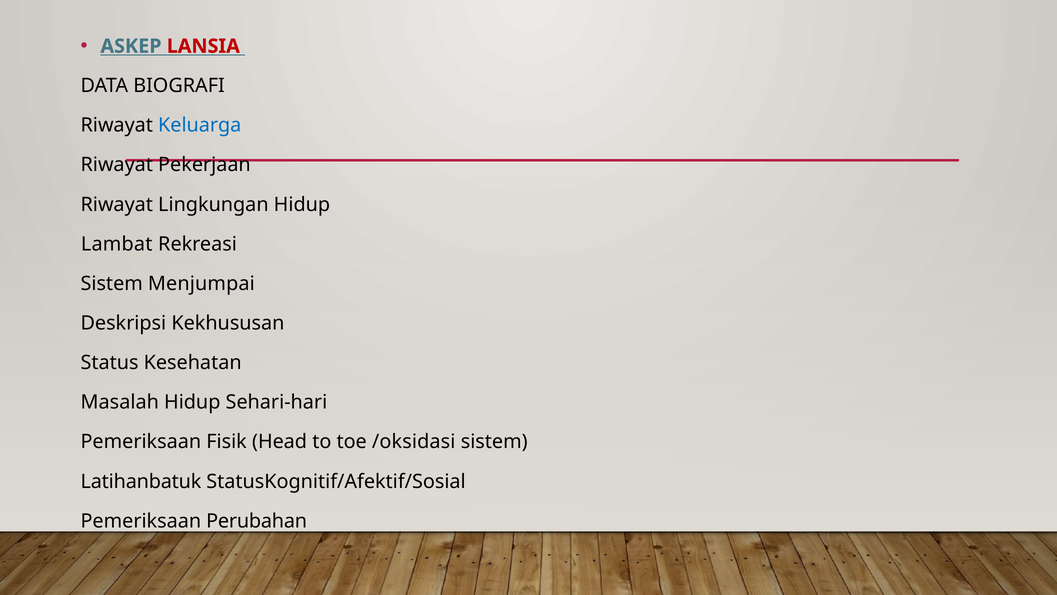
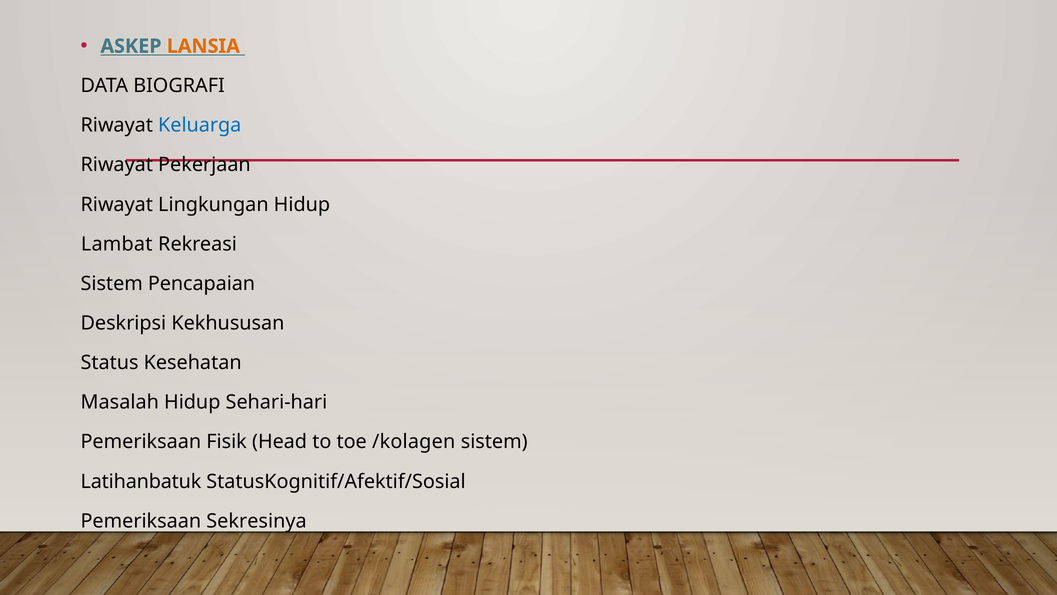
LANSIA colour: red -> orange (203, 46)
Menjumpai: Menjumpai -> Pencapaian (202, 283)
/oksidasi: /oksidasi -> /kolagen (414, 442)
Perubahan: Perubahan -> Sekresinya (256, 521)
